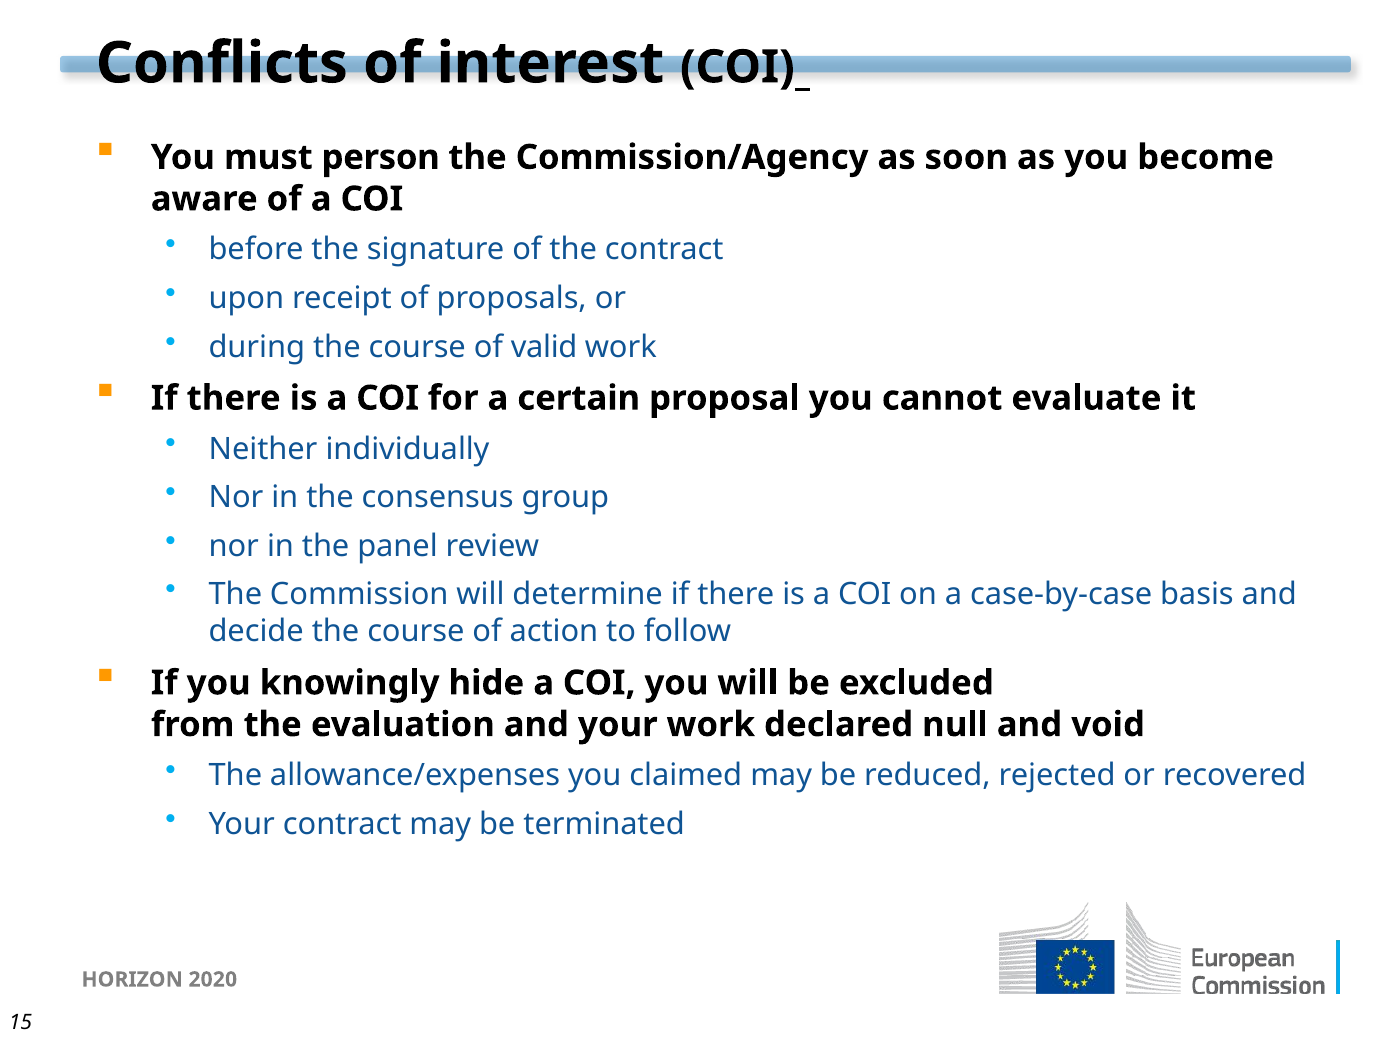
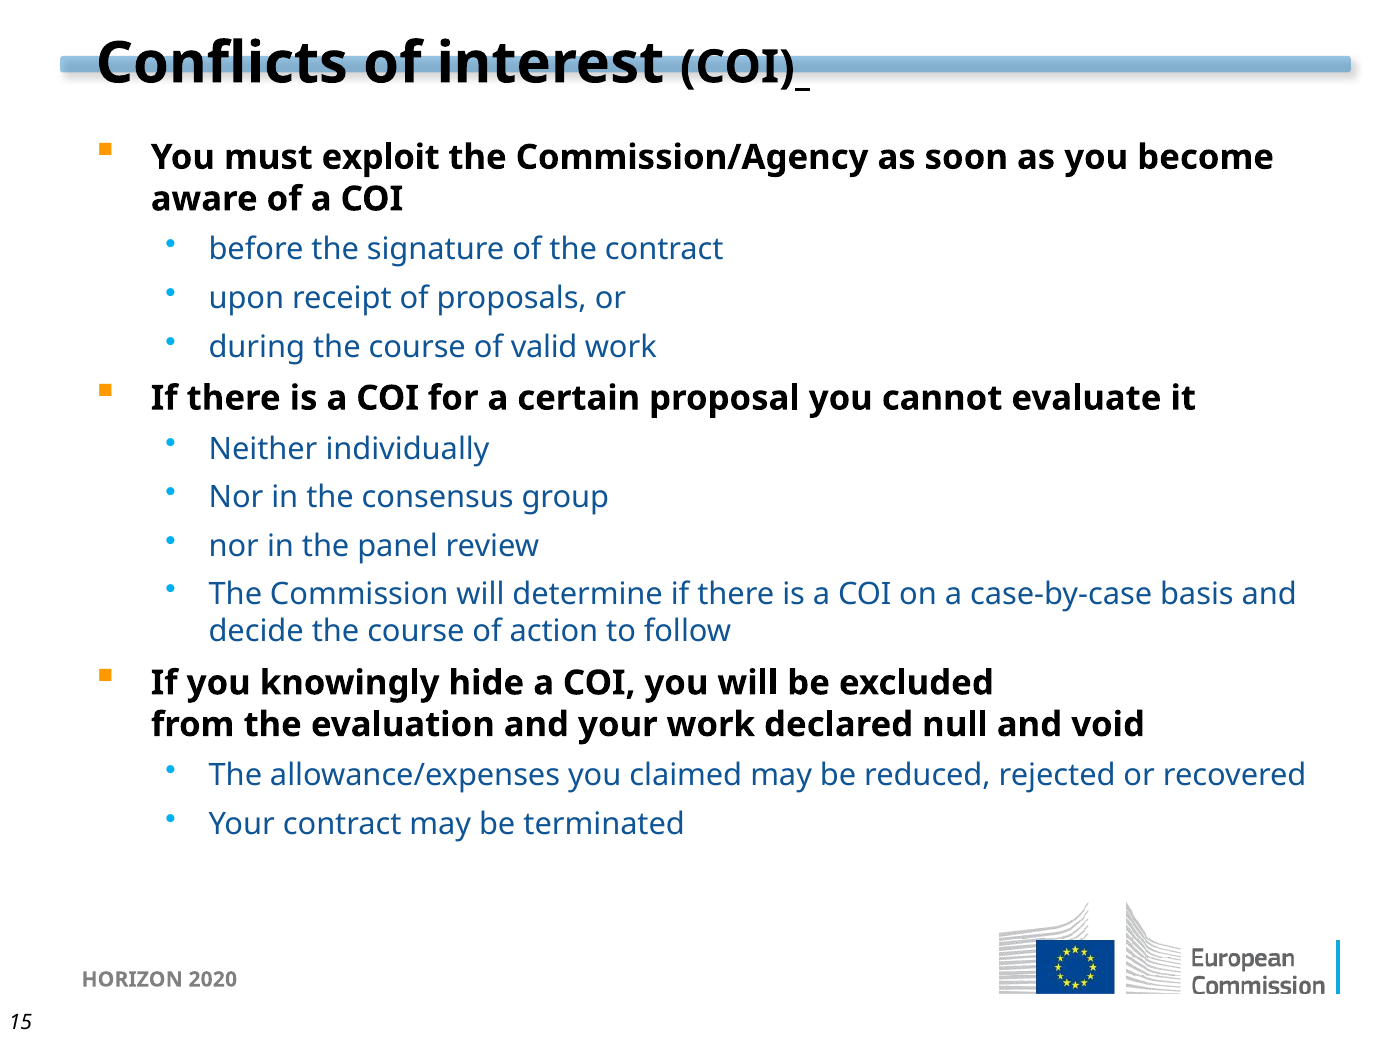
person: person -> exploit (381, 157)
